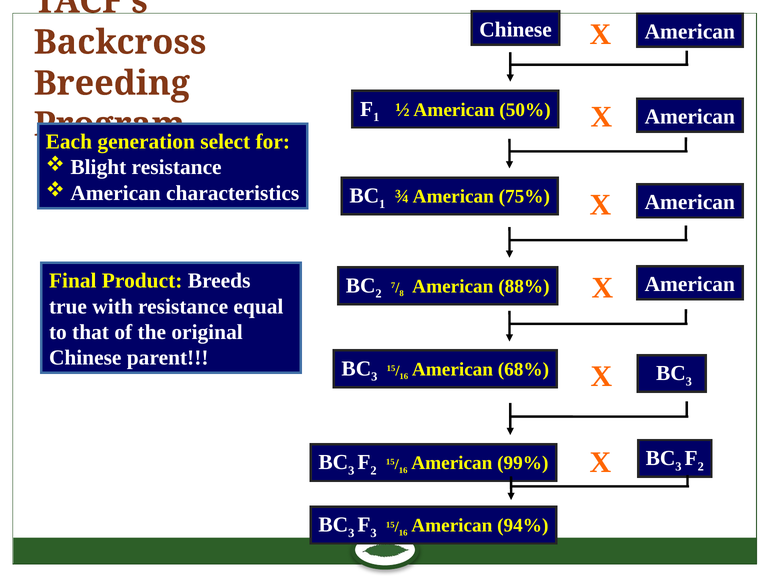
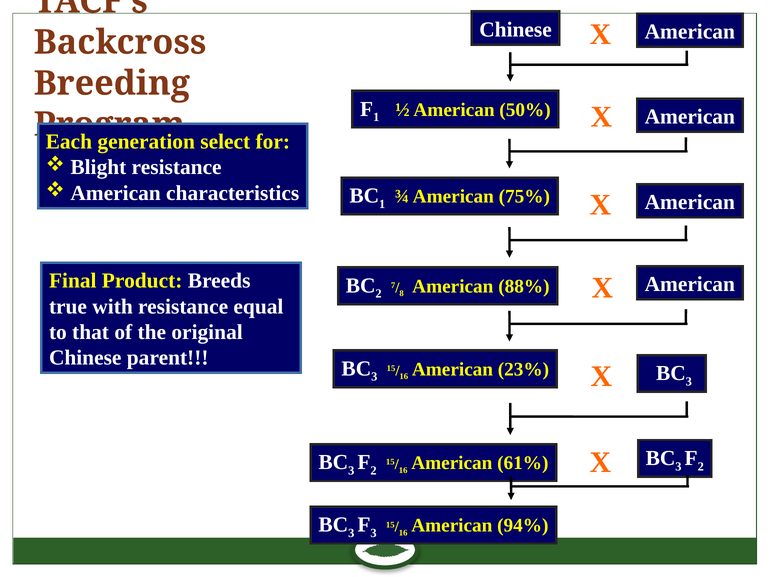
68%: 68% -> 23% (523, 369)
99%: 99% -> 61% (523, 463)
